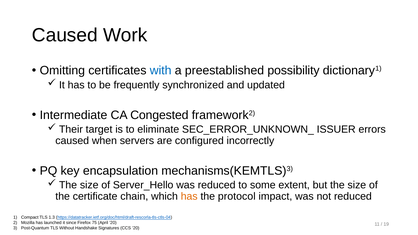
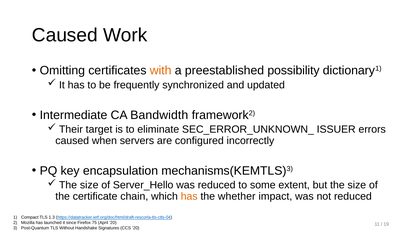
with colour: blue -> orange (161, 71)
Congested: Congested -> Bandwidth (159, 115)
protocol: protocol -> whether (237, 197)
